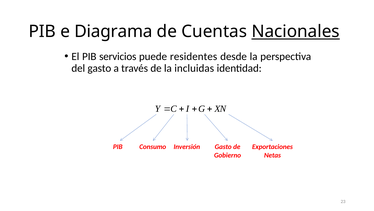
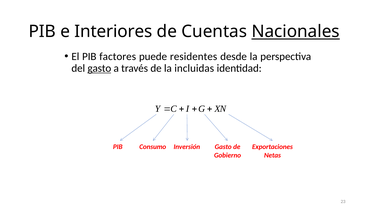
Diagrama: Diagrama -> Interiores (113, 31)
servicios: servicios -> factores (118, 56)
gasto underline: none -> present (99, 68)
